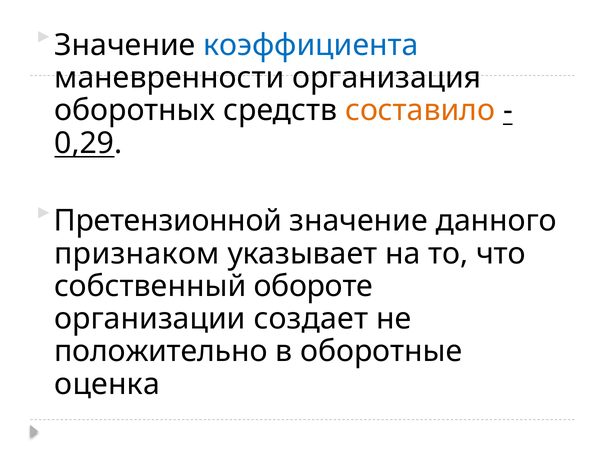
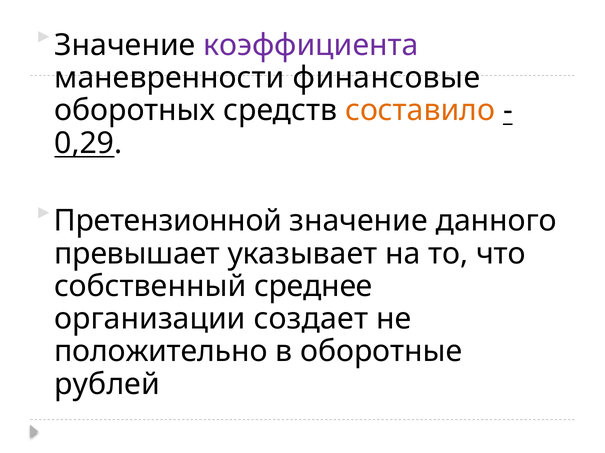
коэффициента colour: blue -> purple (311, 45)
организация: организация -> финансовые (387, 78)
признаком: признаком -> превышает (137, 254)
обороте: обороте -> среднее (313, 287)
оценка: оценка -> рублей (107, 385)
